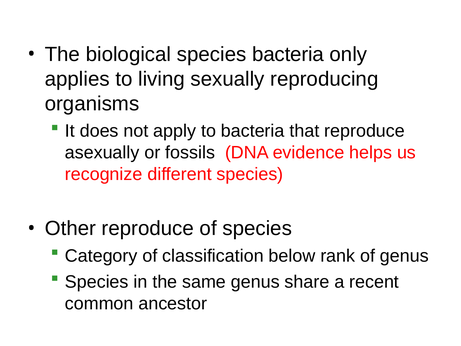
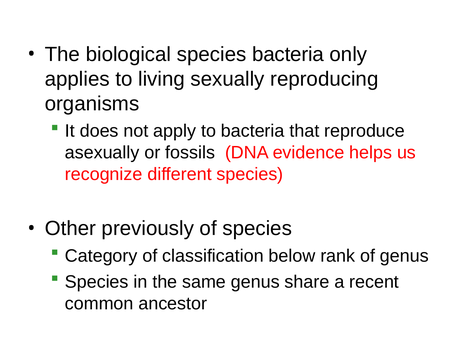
Other reproduce: reproduce -> previously (148, 228)
